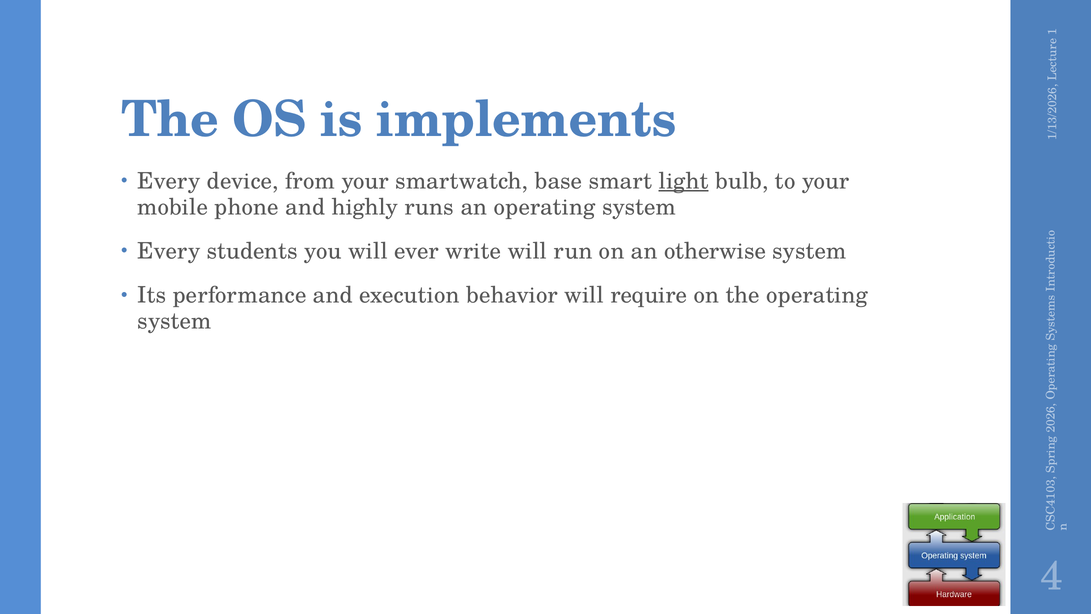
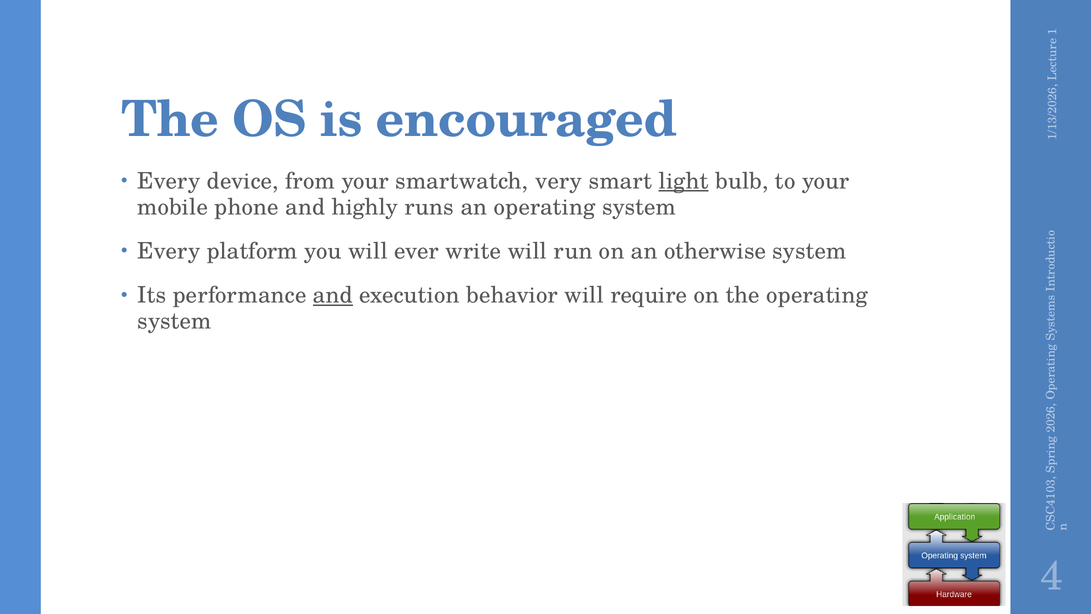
implements: implements -> encouraged (527, 120)
base: base -> very (558, 181)
students: students -> platform (252, 251)
and underline: none -> present (333, 295)
